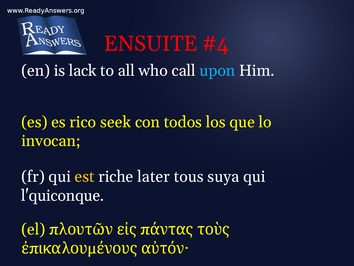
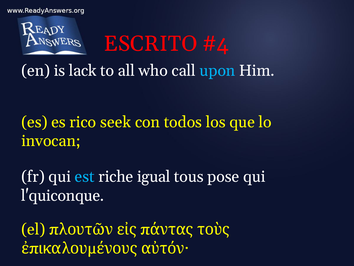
ENSUITE: ENSUITE -> ESCRITO (151, 44)
est colour: yellow -> light blue (85, 176)
later: later -> igual (154, 176)
suya: suya -> pose (223, 176)
